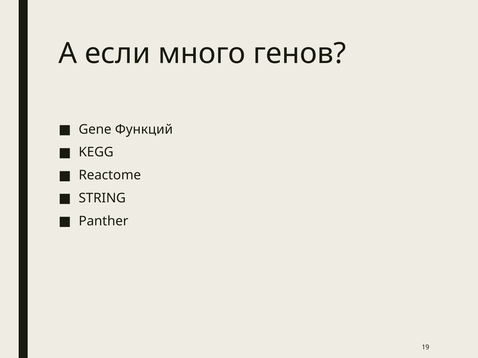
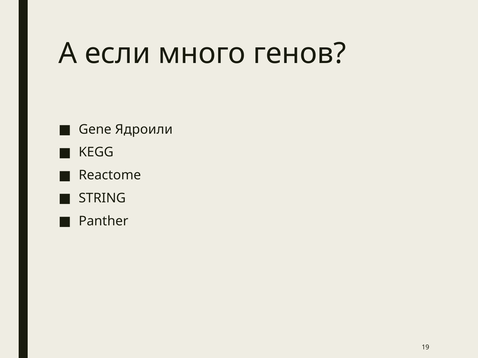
Функций: Функций -> Ядроили (144, 129)
